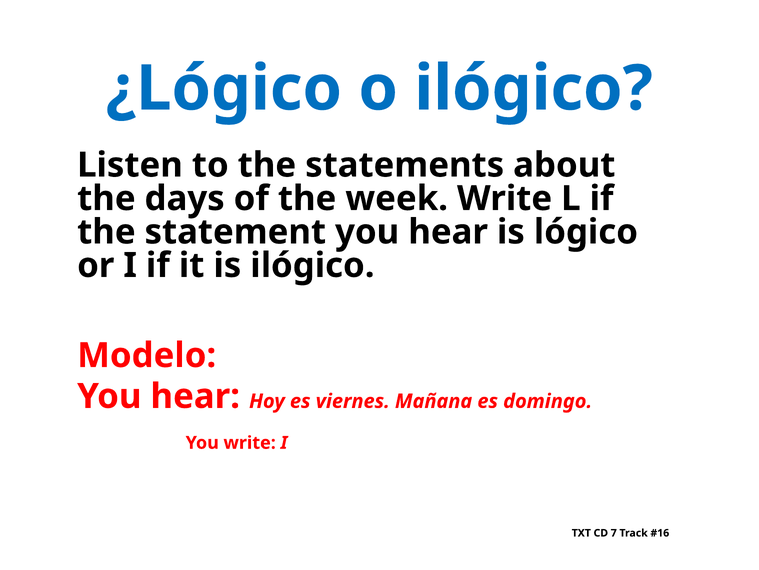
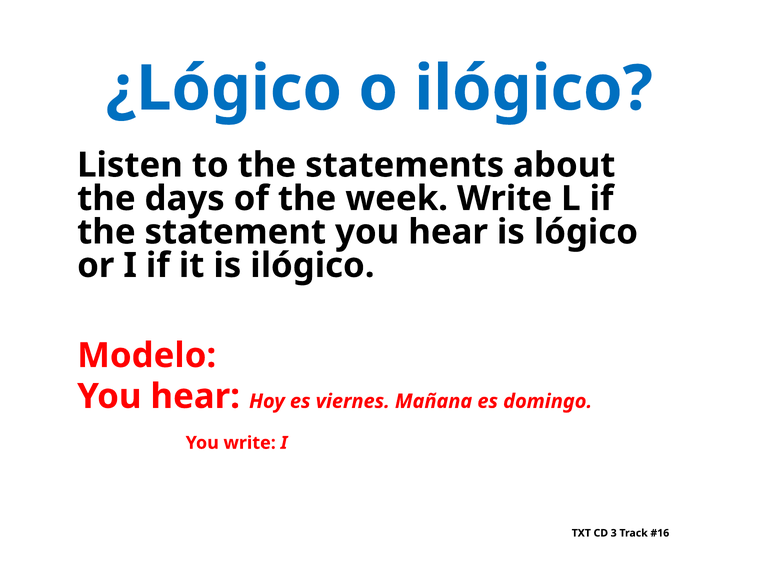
7: 7 -> 3 (614, 532)
